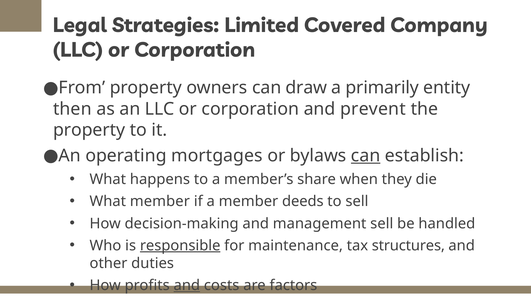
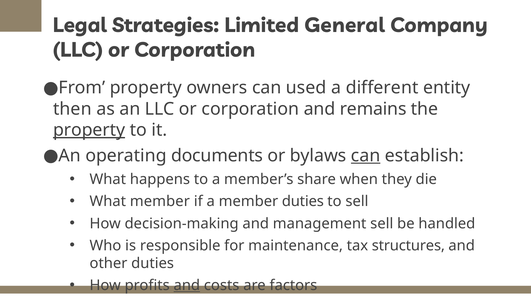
Covered: Covered -> General (345, 25)
draw: draw -> used (306, 88)
primarily: primarily -> different (382, 88)
prevent: prevent -> remains (373, 109)
property underline: none -> present (89, 130)
mortgages: mortgages -> documents (217, 156)
member deeds: deeds -> duties (303, 202)
responsible underline: present -> none (180, 246)
